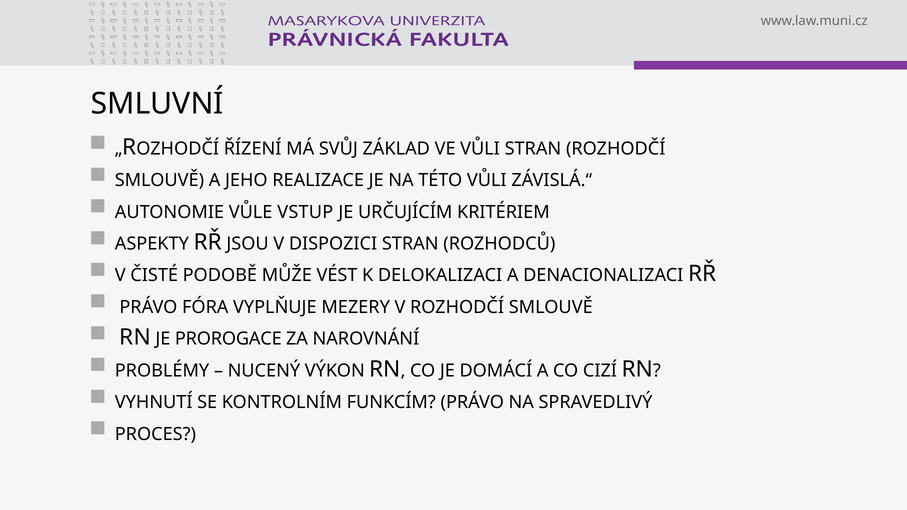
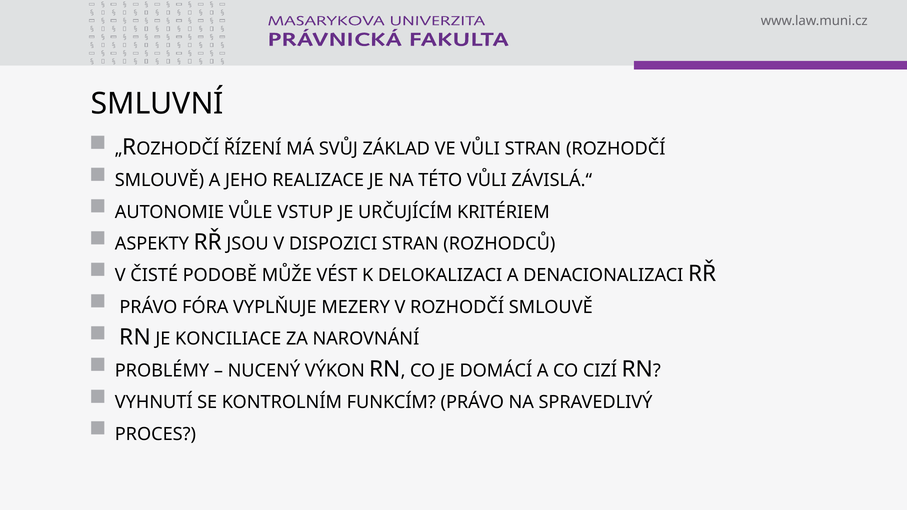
PROROGACE: PROROGACE -> KONCILIACE (228, 339)
